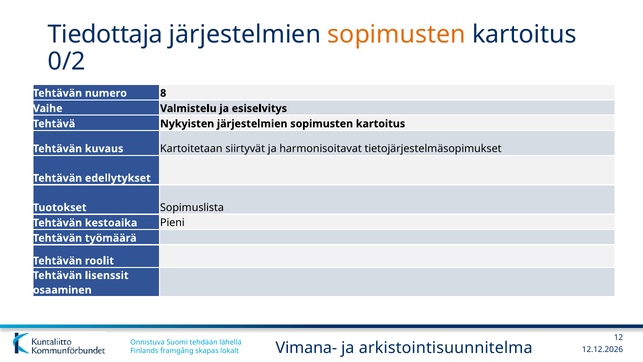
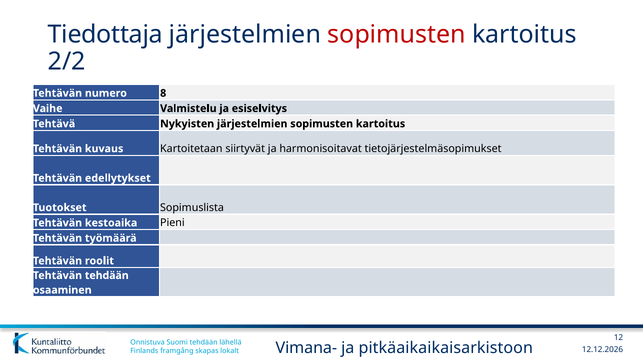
sopimusten colour: orange -> red (397, 34)
0/2: 0/2 -> 2/2 (67, 61)
Tehtävän lisenssit: lisenssit -> tehdään (107, 275)
arkistointisuunnitelma: arkistointisuunnitelma -> pitkäaikaikaisarkistoon (446, 347)
